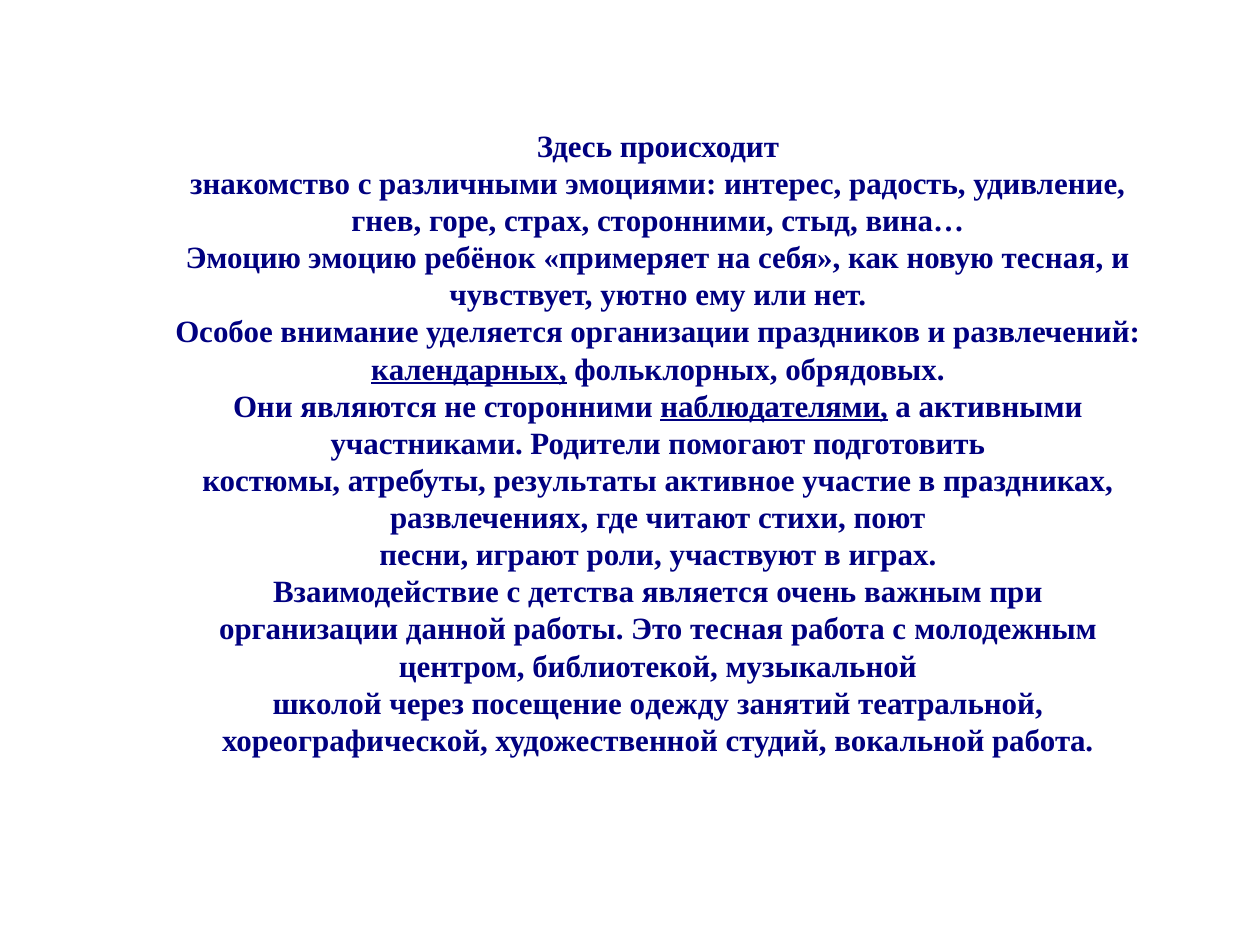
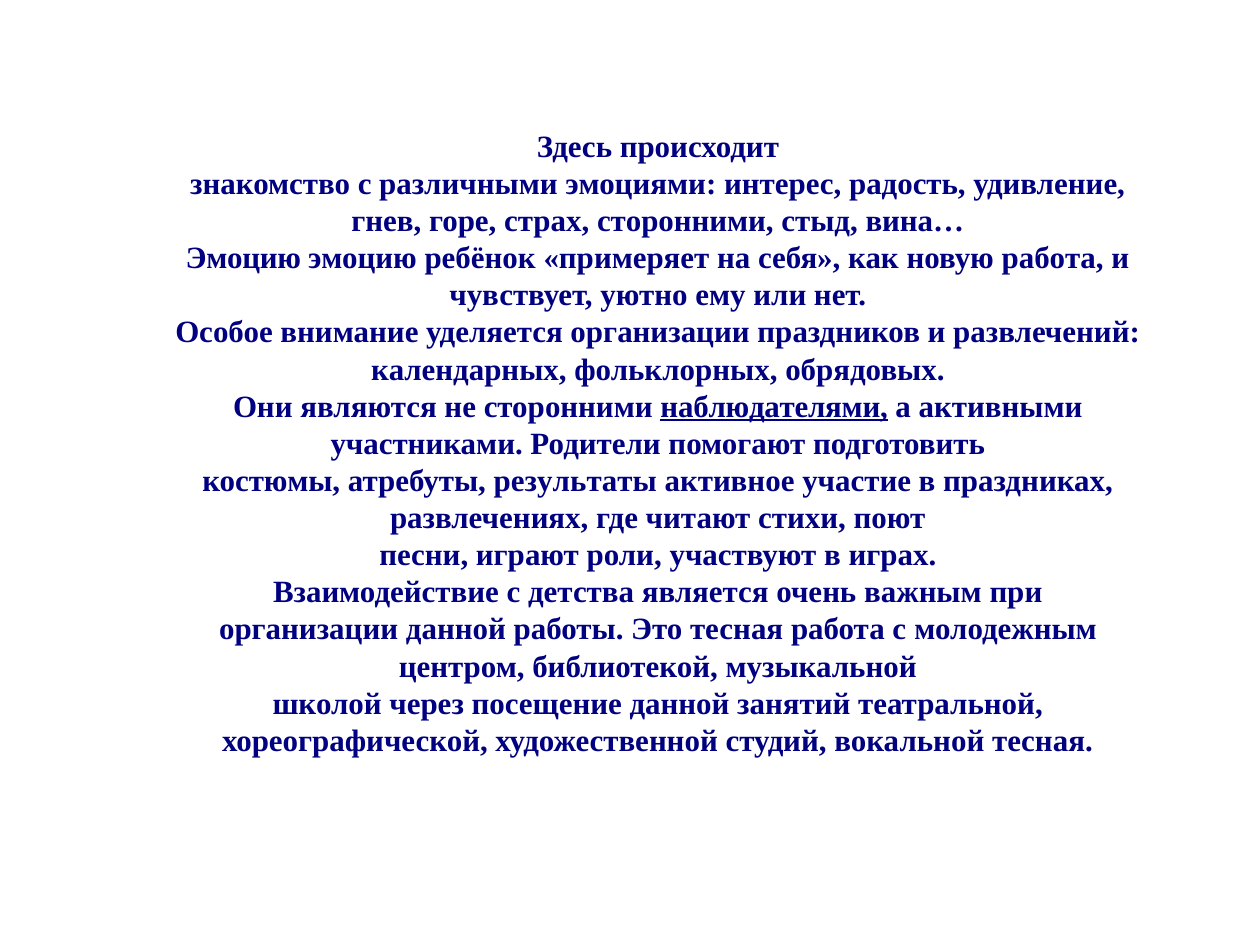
новую тесная: тесная -> работа (1053, 259)
календарных underline: present -> none (469, 370)
посещение одежду: одежду -> данной (680, 704)
вокальной работа: работа -> тесная (1043, 742)
